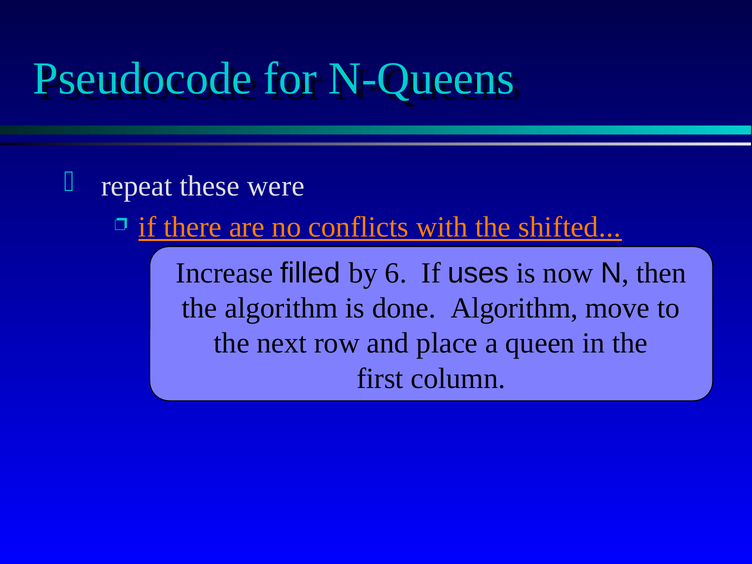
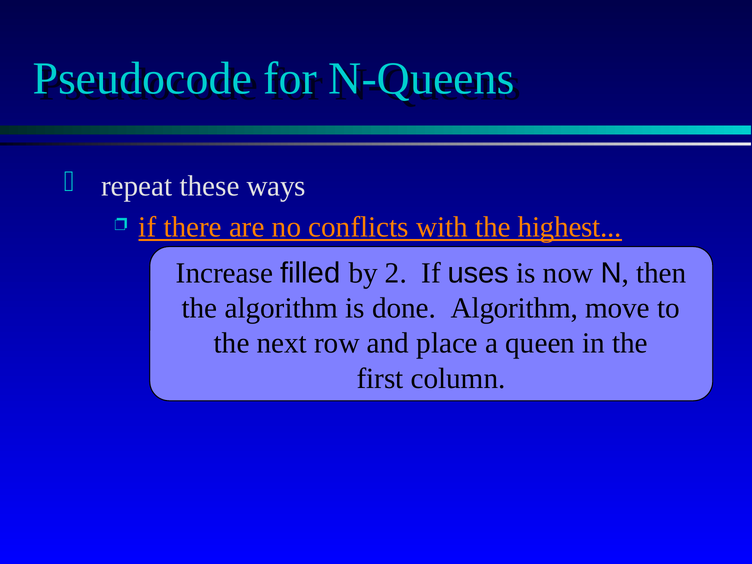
were: were -> ways (276, 186)
shifted: shifted -> highest (570, 227)
6: 6 -> 2 (396, 273)
